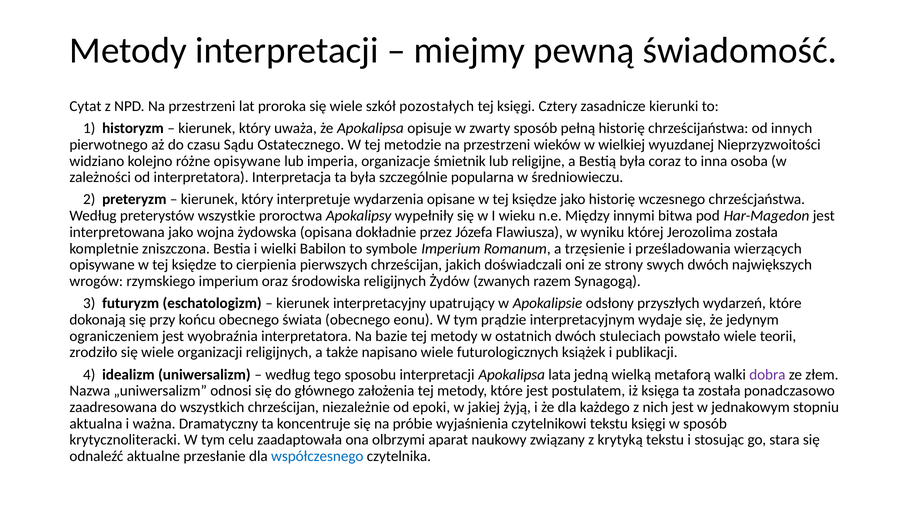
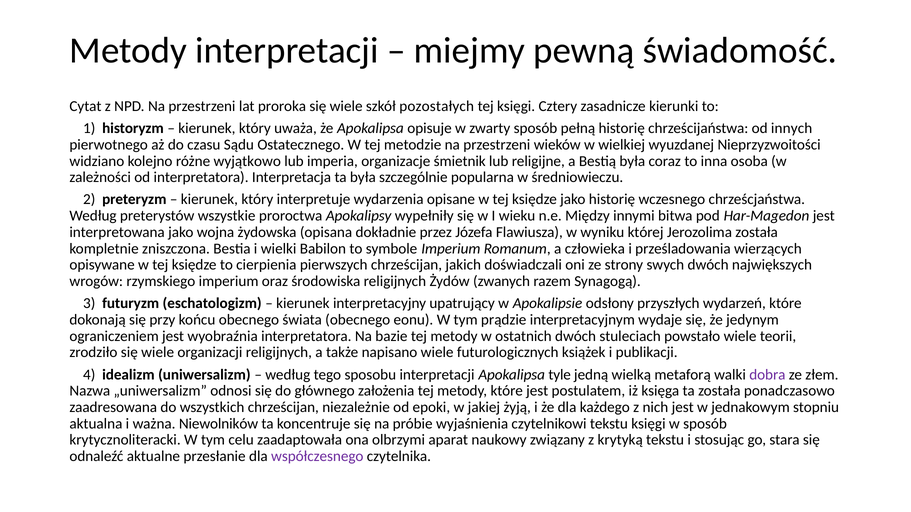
różne opisywane: opisywane -> wyjątkowo (247, 161)
trzęsienie: trzęsienie -> człowieka (595, 249)
lata: lata -> tyle (560, 375)
Dramatyczny: Dramatyczny -> Niewolników (218, 424)
współczesnego colour: blue -> purple (317, 457)
